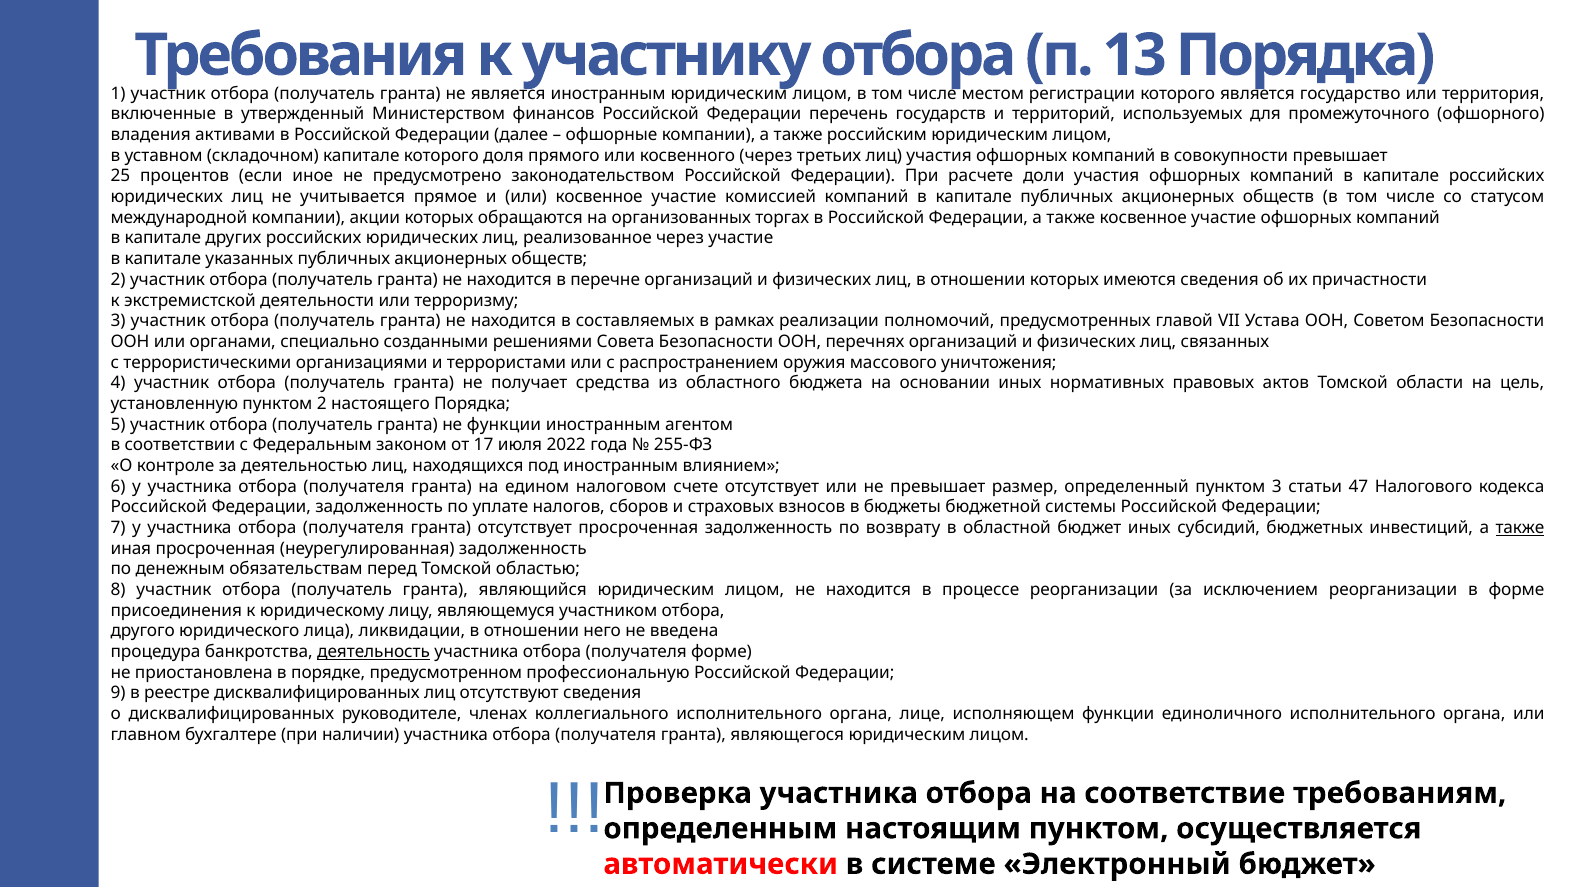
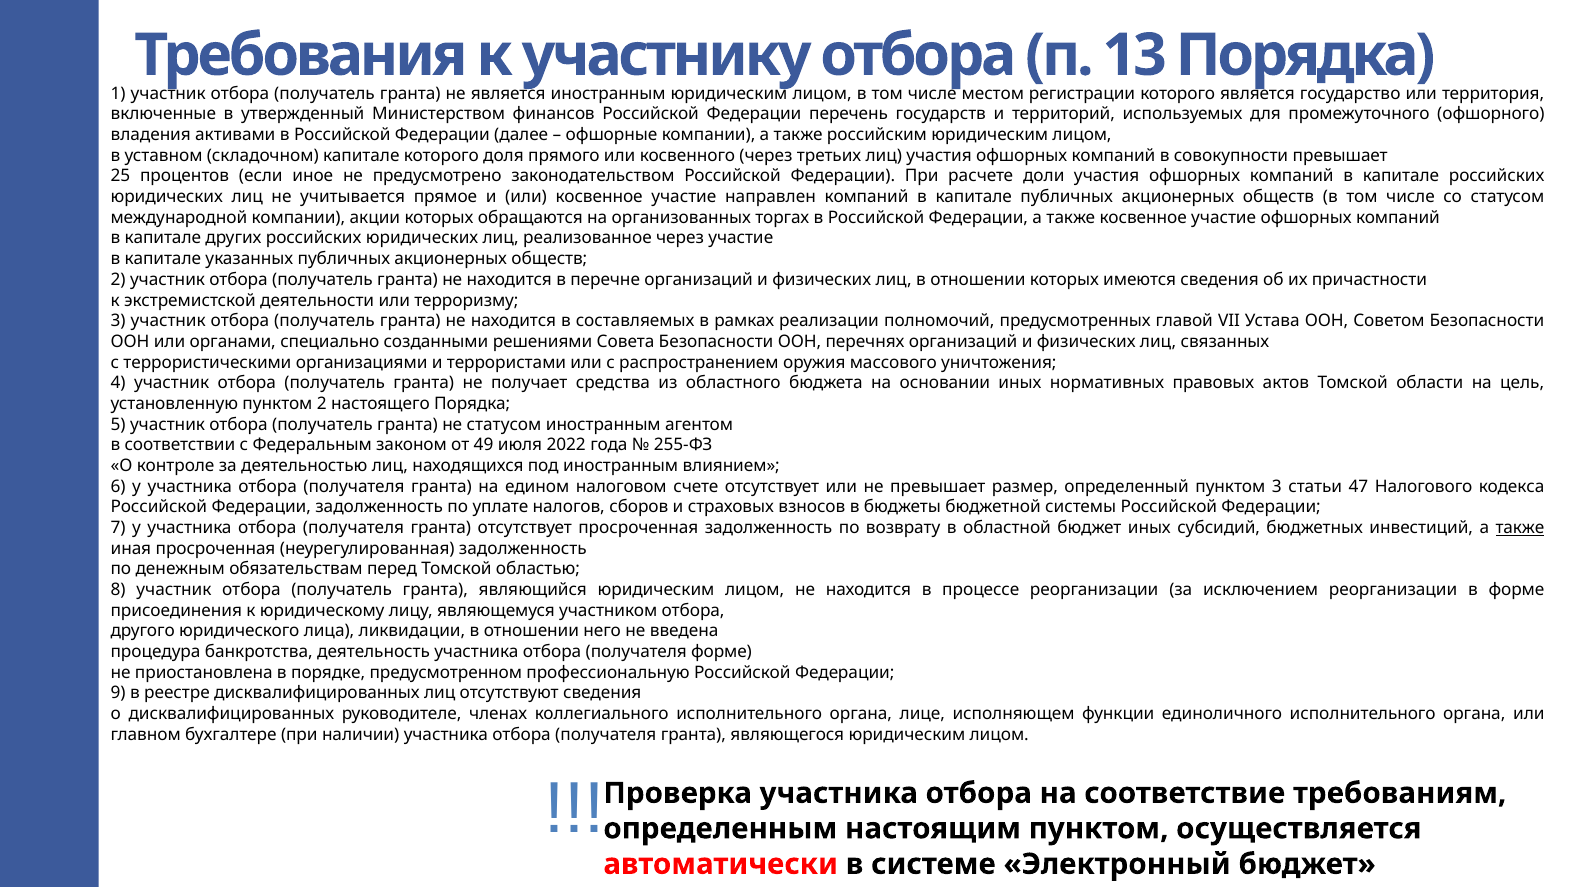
комиссией: комиссией -> направлен (771, 197)
не функции: функции -> статусом (504, 425)
17: 17 -> 49 (484, 445)
деятельность underline: present -> none (374, 652)
